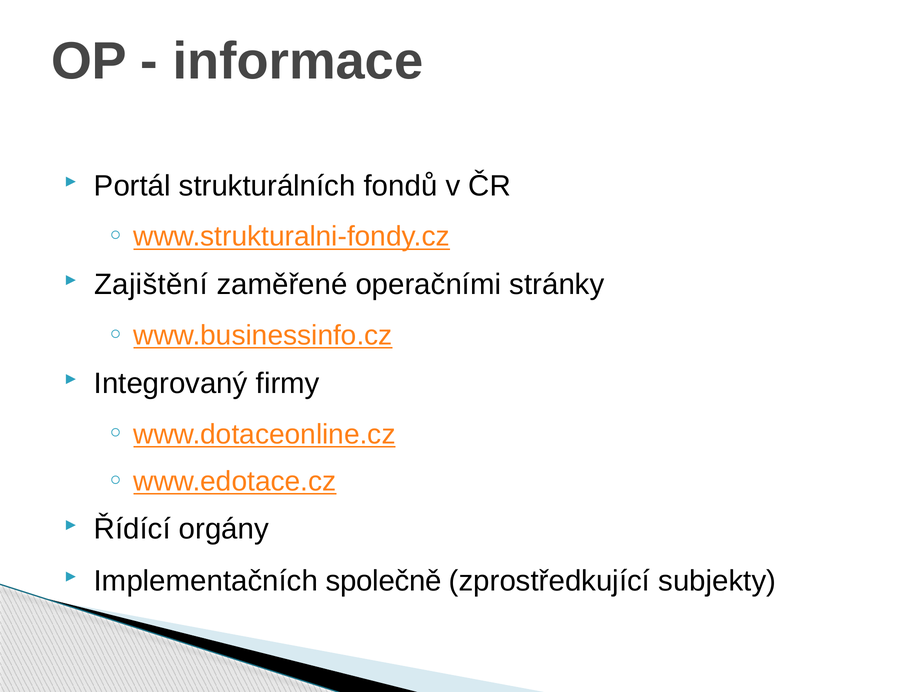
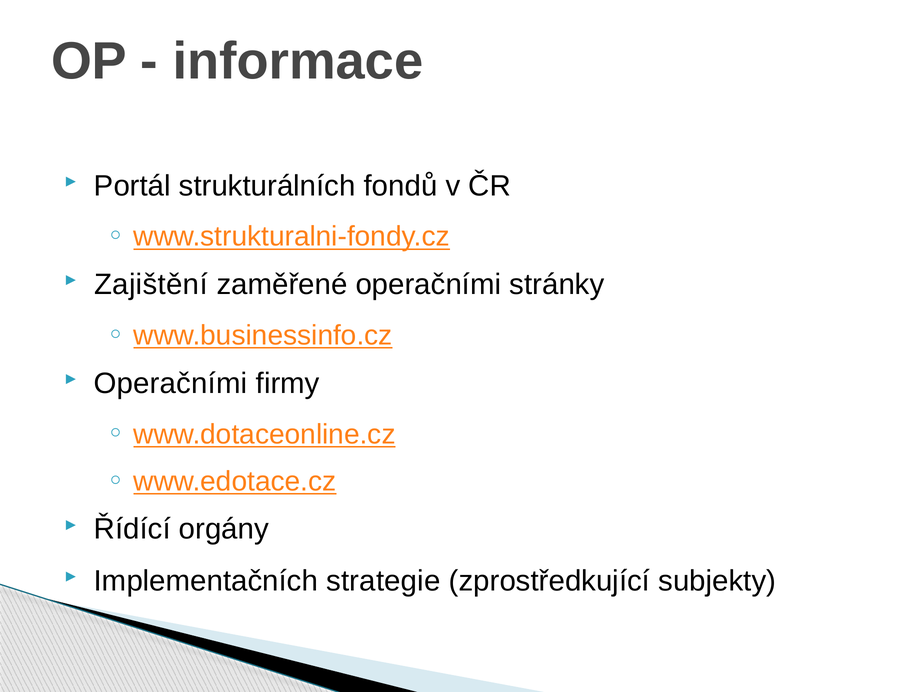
Integrovaný: Integrovaný -> Operačními (171, 383)
společně: společně -> strategie (383, 581)
